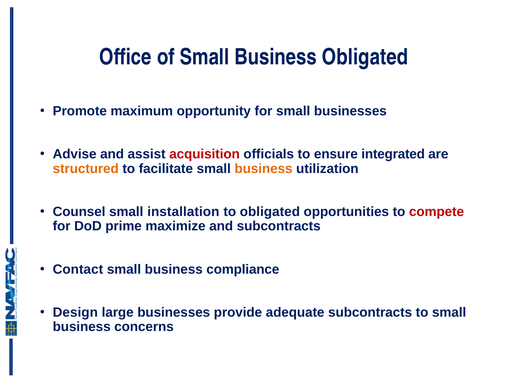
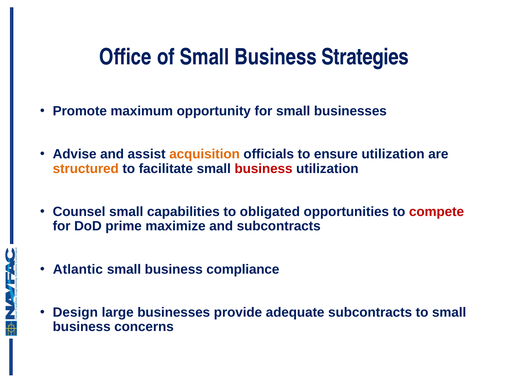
Business Obligated: Obligated -> Strategies (365, 57)
acquisition colour: red -> orange (205, 154)
ensure integrated: integrated -> utilization (393, 154)
business colour: orange -> red (264, 169)
installation: installation -> capabilities (183, 212)
Contact: Contact -> Atlantic (78, 269)
